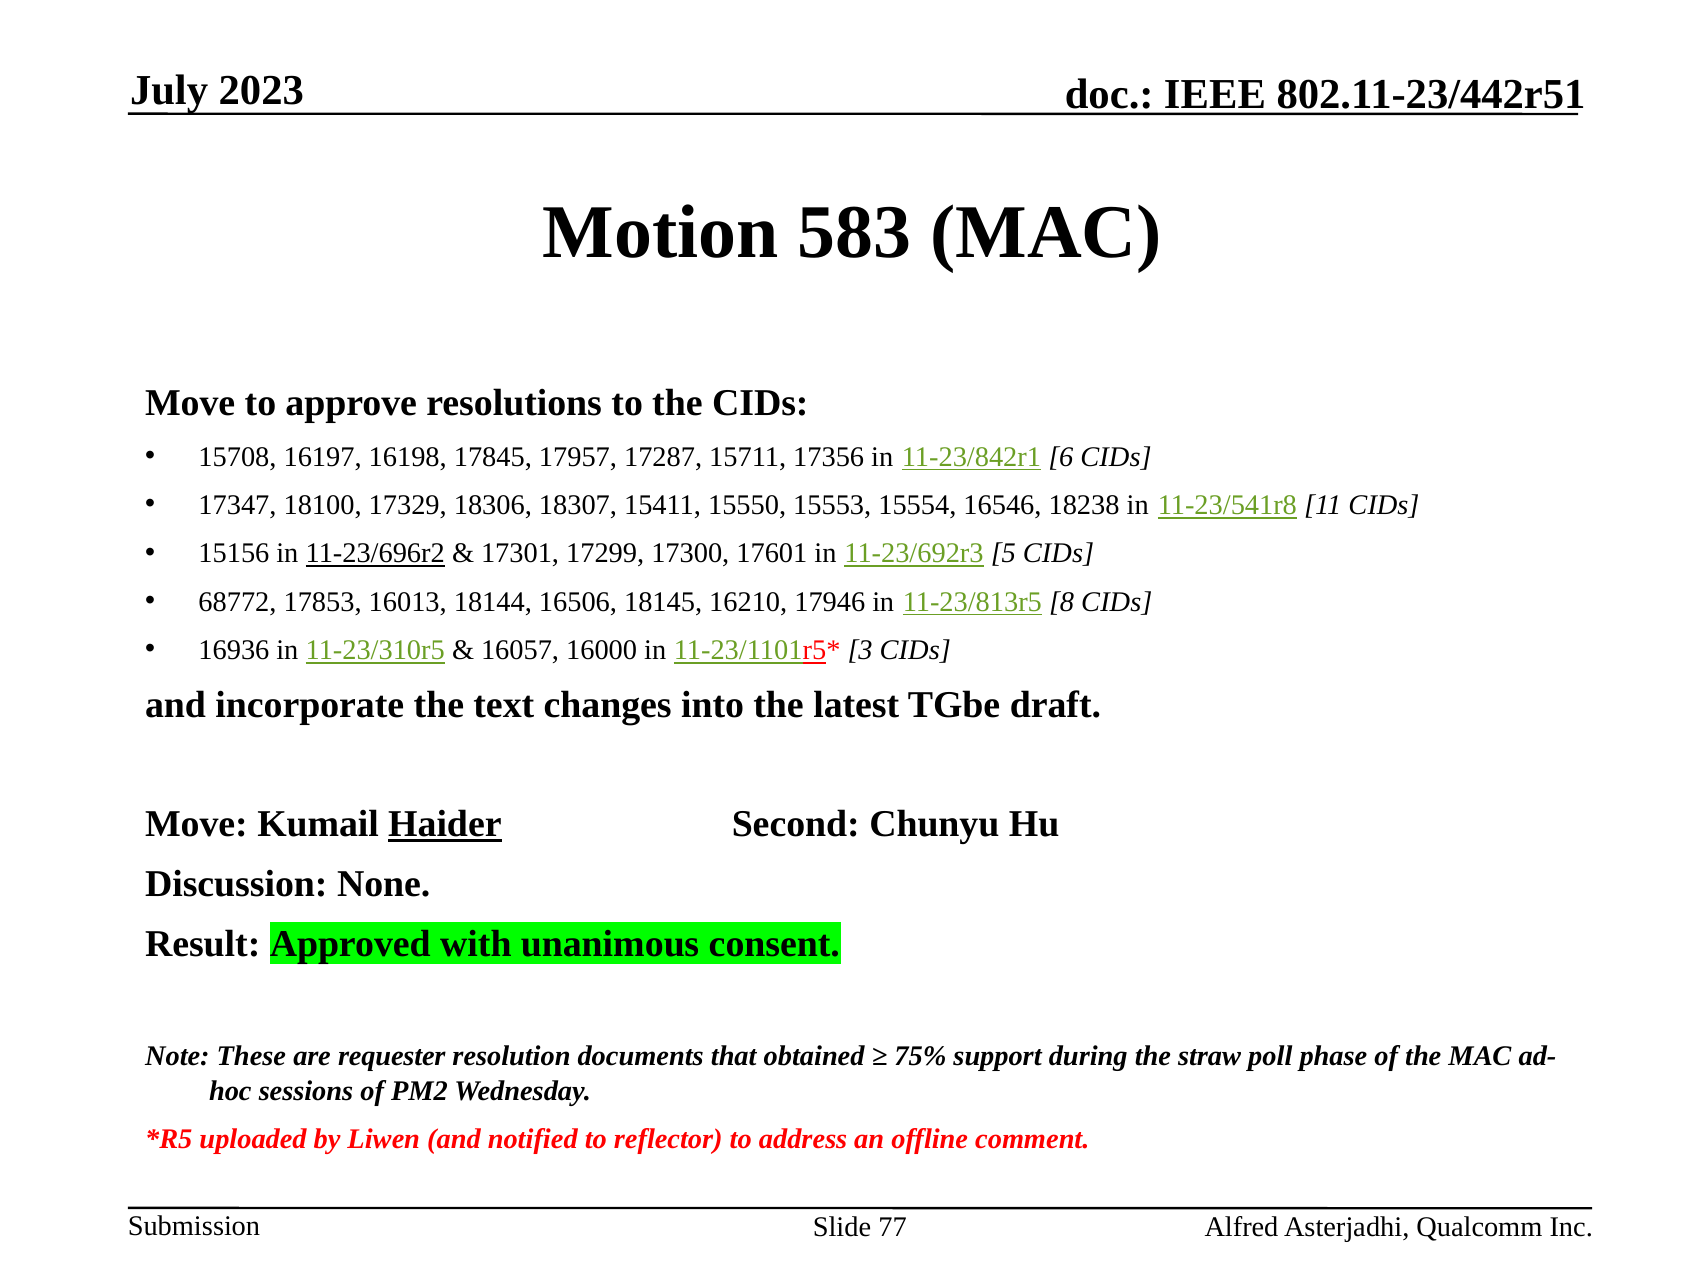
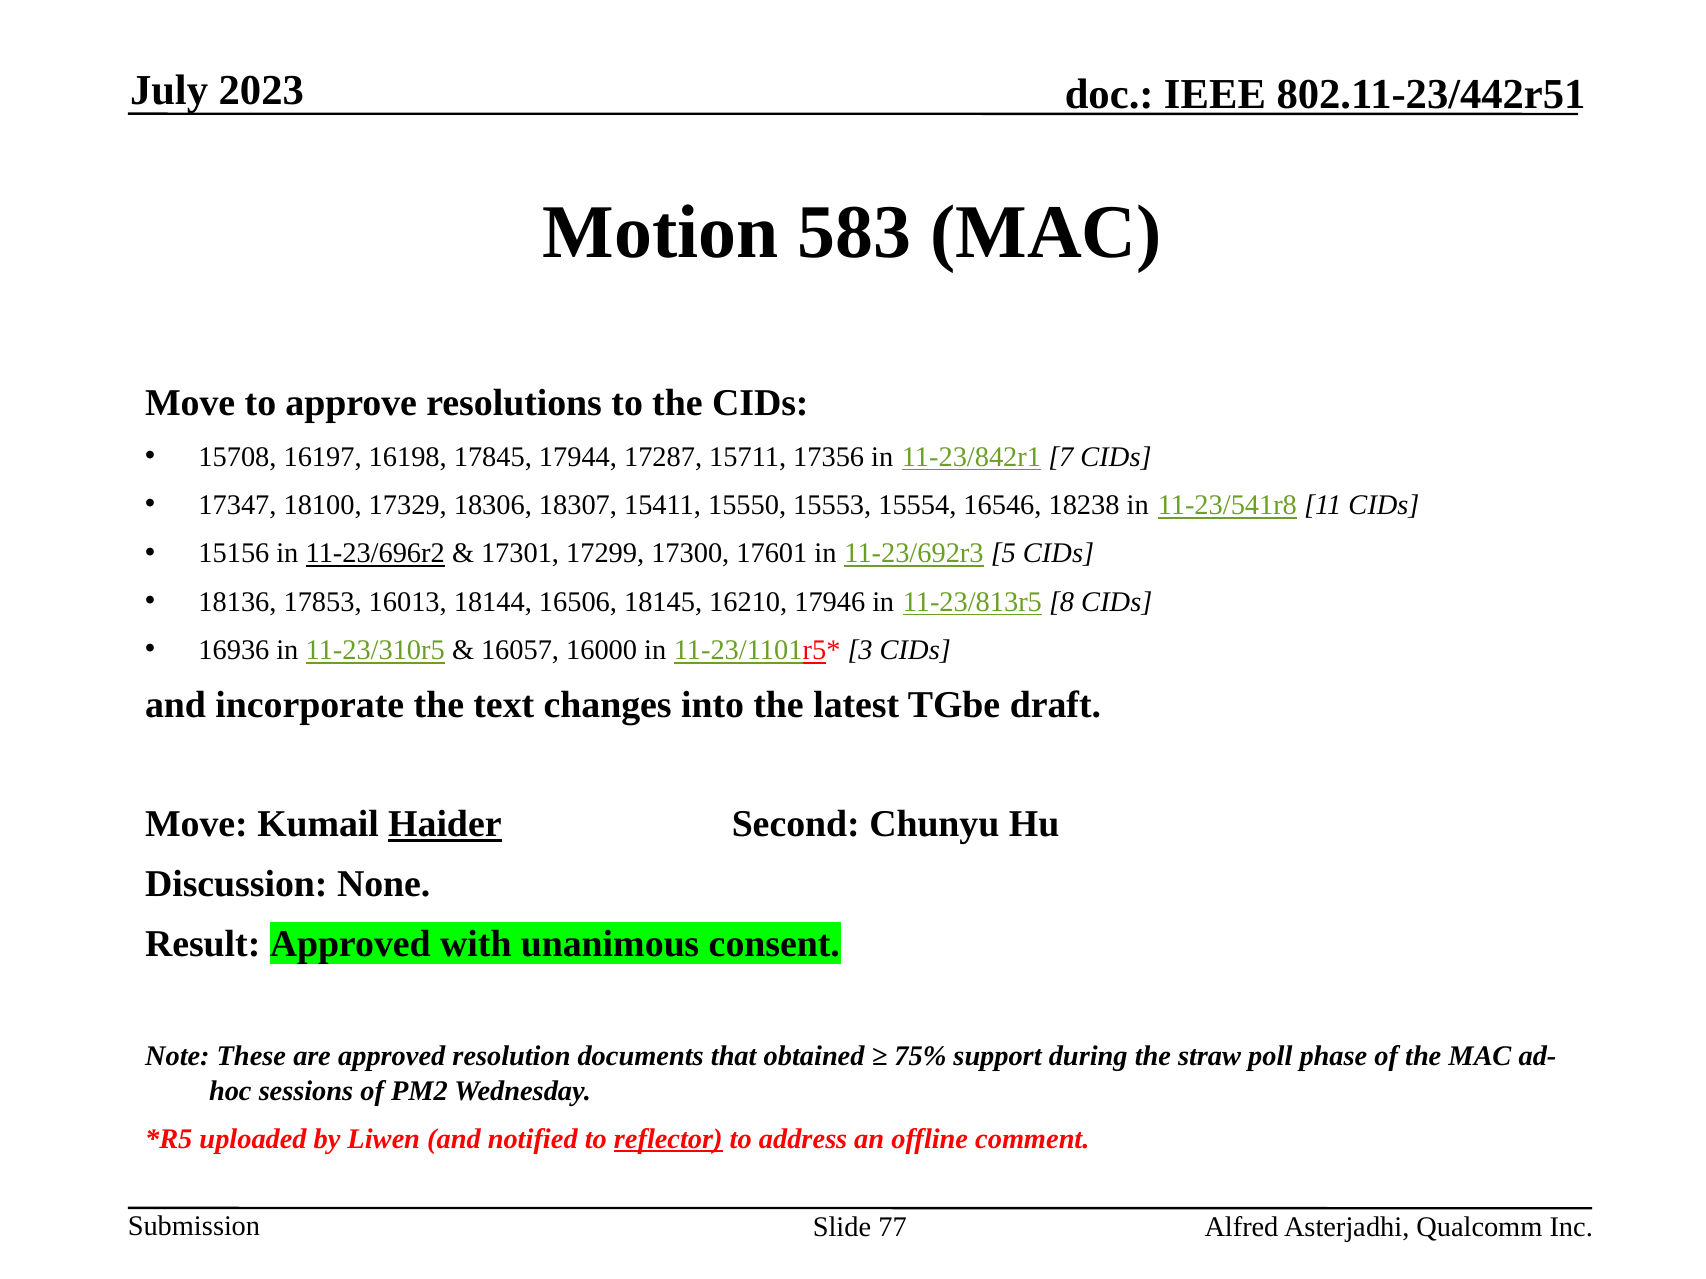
17957: 17957 -> 17944 (578, 457)
6: 6 -> 7 (1061, 457)
68772: 68772 -> 18136 (237, 602)
are requester: requester -> approved (392, 1057)
reflector underline: none -> present (668, 1139)
